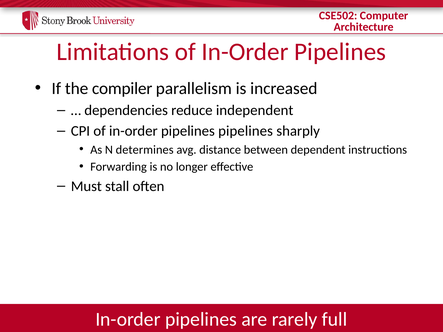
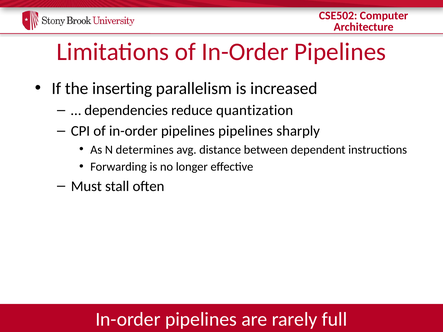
compiler: compiler -> inserting (122, 89)
independent: independent -> quantization (255, 111)
